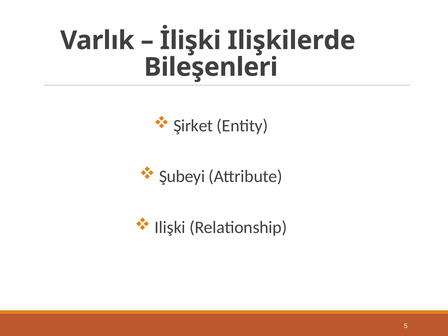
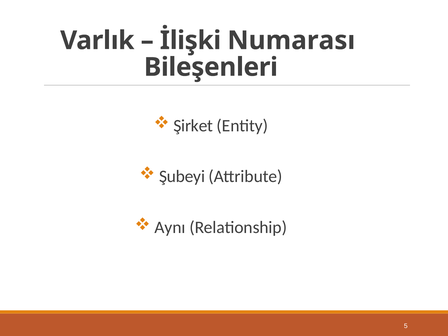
Ilişkilerde: Ilişkilerde -> Numarası (291, 41)
Ilişki: Ilişki -> Aynı (170, 227)
